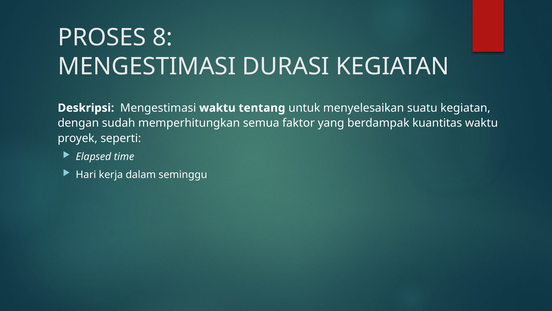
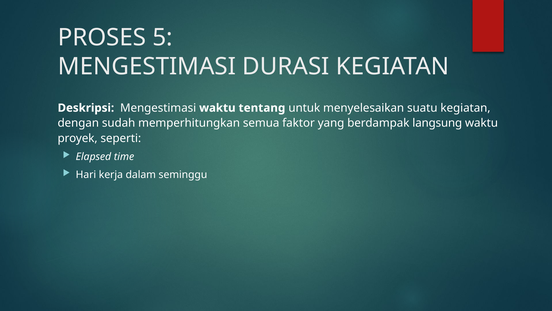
8: 8 -> 5 (163, 37)
kuantitas: kuantitas -> langsung (437, 123)
